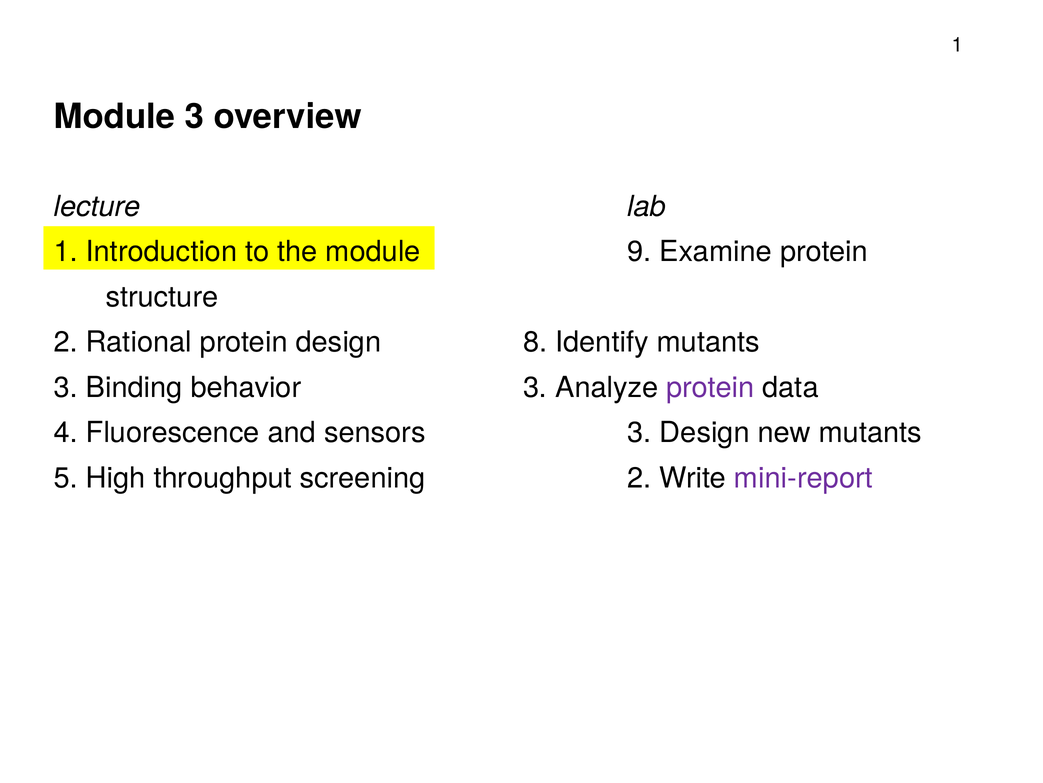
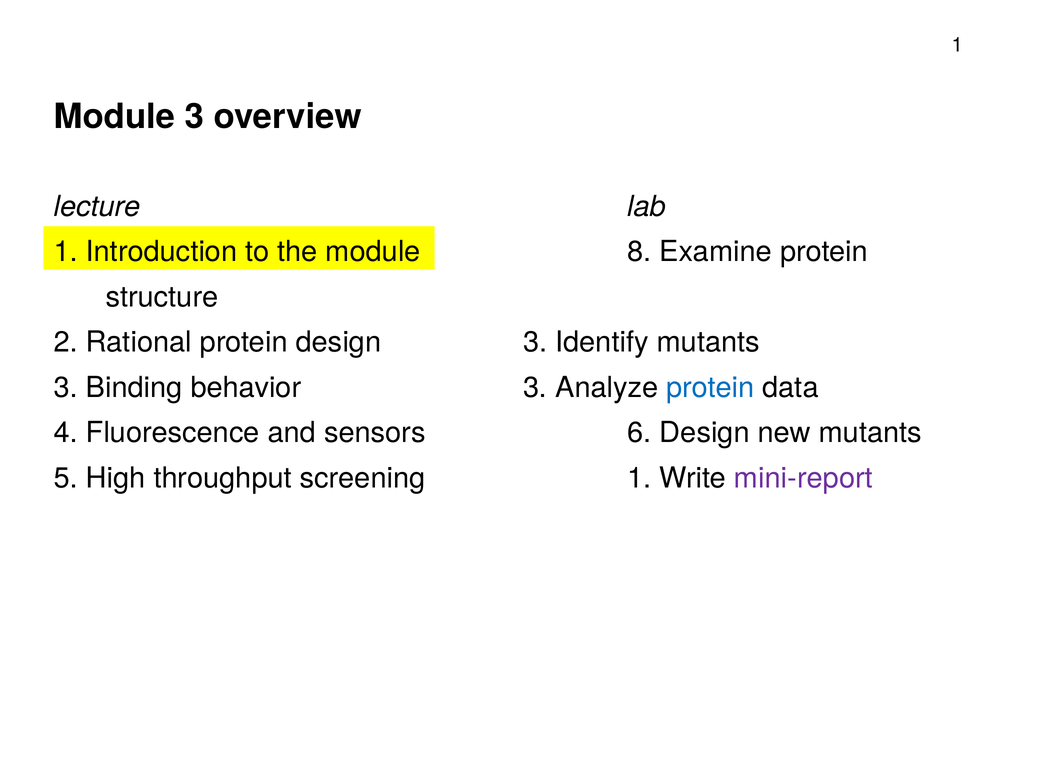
9: 9 -> 8 (639, 252)
design 8: 8 -> 3 (535, 342)
protein colour: purple -> blue (710, 387)
sensors 3: 3 -> 6 (639, 432)
screening 2: 2 -> 1 (639, 478)
